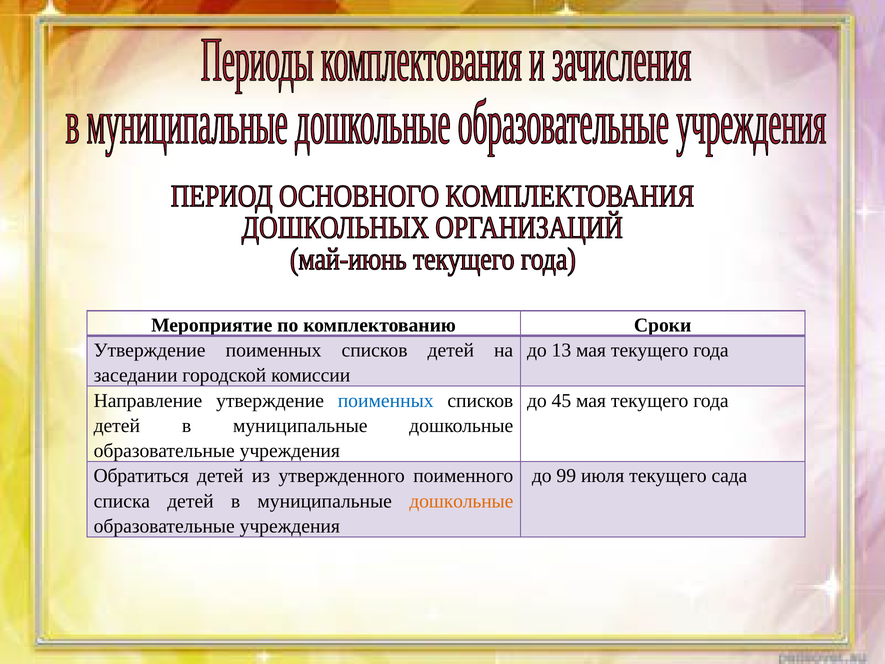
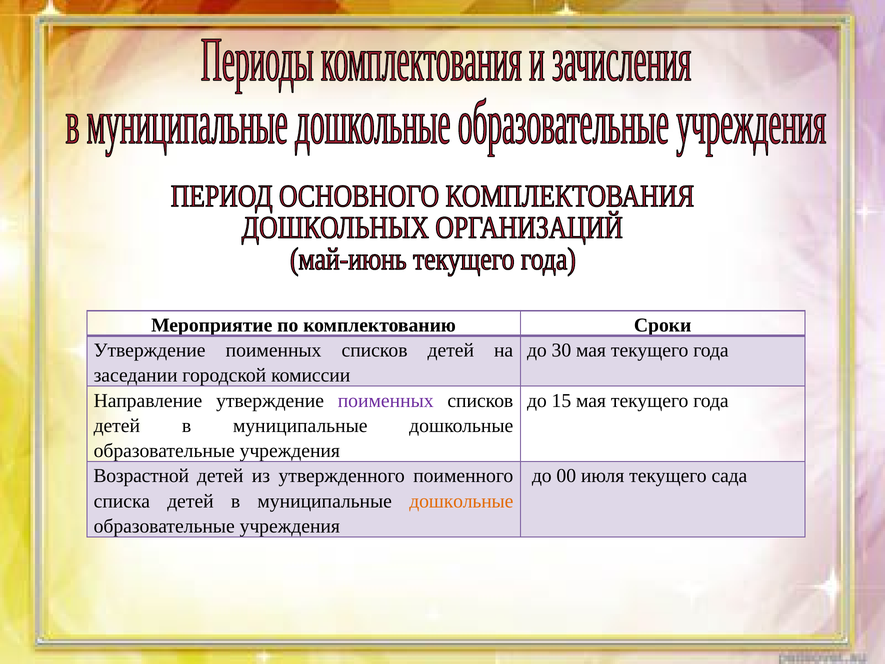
13: 13 -> 30 (561, 350)
поименных colour: blue -> purple (386, 400)
45: 45 -> 15 (561, 400)
Обратиться: Обратиться -> Возрастной (141, 476)
99: 99 -> 00 (566, 476)
